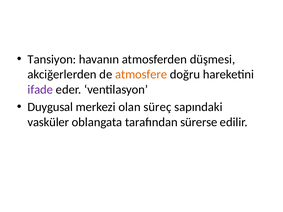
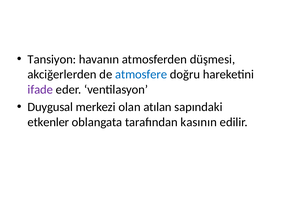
atmosfere colour: orange -> blue (141, 74)
süreç: süreç -> atılan (158, 107)
vasküler: vasküler -> etkenler (48, 122)
sürerse: sürerse -> kasının (199, 122)
